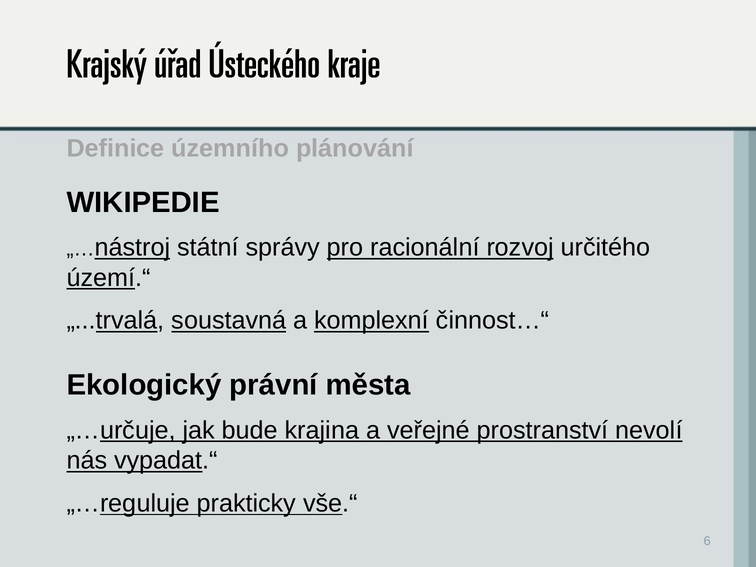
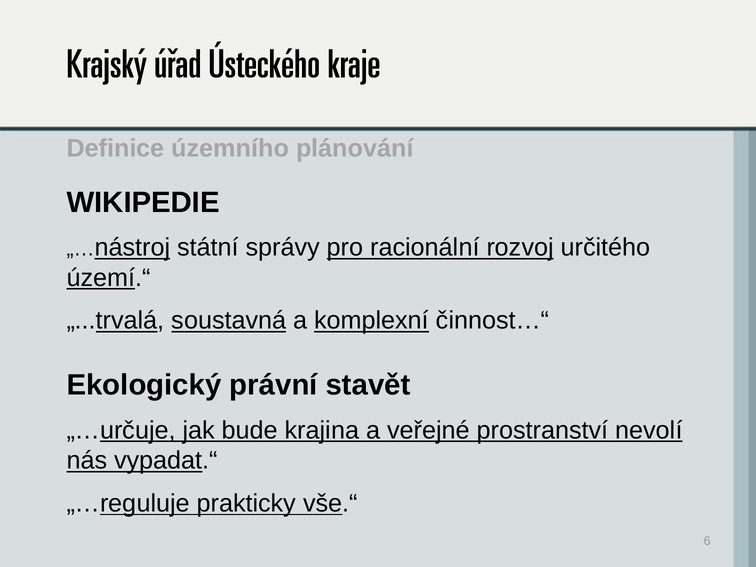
města: města -> stavět (368, 385)
